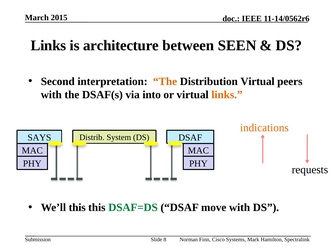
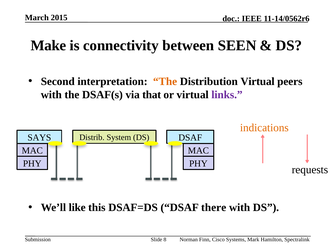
Links: Links -> Make (48, 45)
architecture: architecture -> connectivity (121, 45)
into: into -> that (152, 95)
links colour: orange -> purple (227, 95)
We’ll this: this -> like (77, 207)
DSAF=DS colour: green -> black (133, 207)
move: move -> there (214, 207)
